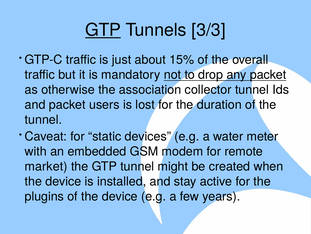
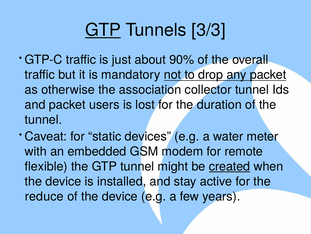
15%: 15% -> 90% (182, 60)
market: market -> flexible (46, 166)
created underline: none -> present (230, 166)
plugins: plugins -> reduce (44, 196)
